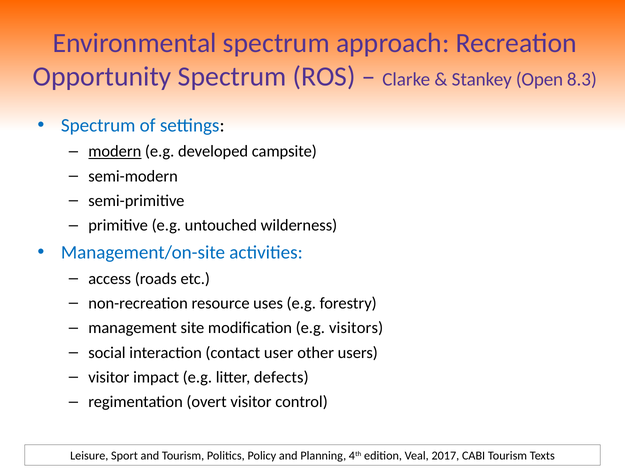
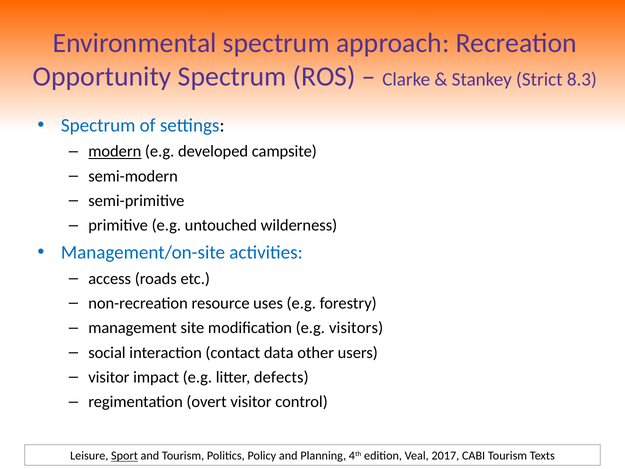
Open: Open -> Strict (539, 79)
user: user -> data (279, 352)
Sport underline: none -> present (124, 456)
